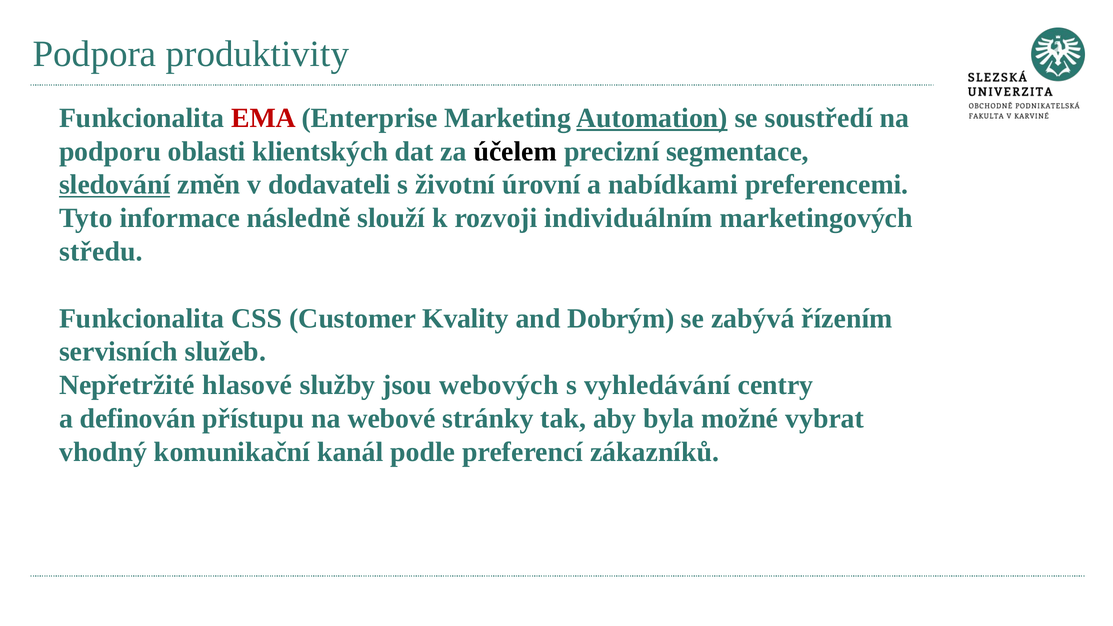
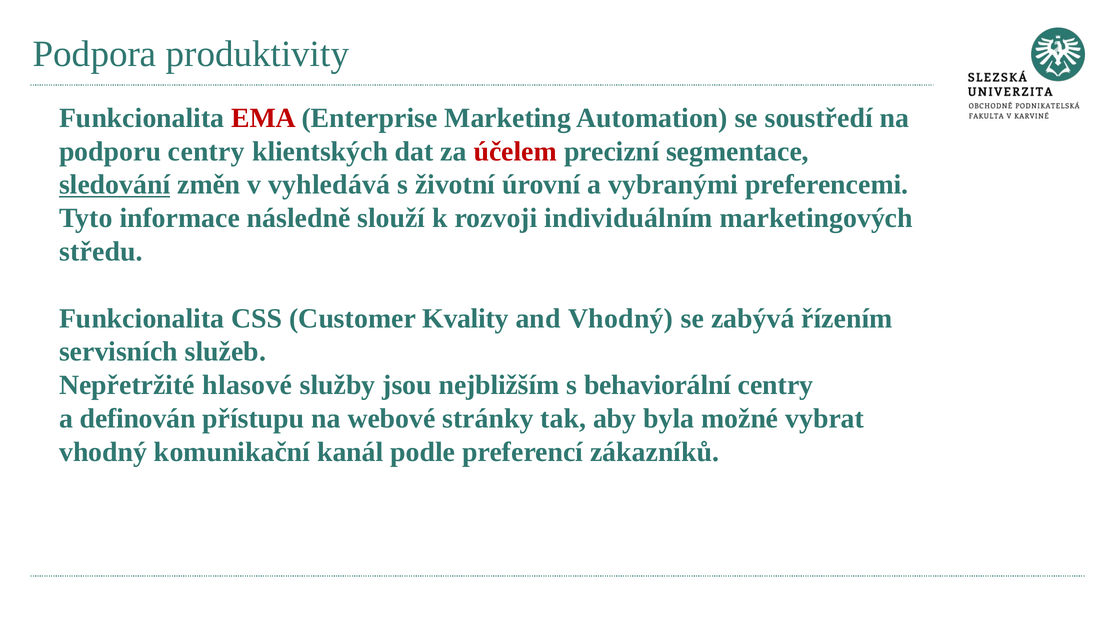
Automation underline: present -> none (652, 118)
podporu oblasti: oblasti -> centry (206, 151)
účelem colour: black -> red (515, 151)
dodavateli: dodavateli -> vyhledává (329, 185)
nabídkami: nabídkami -> vybranými (673, 185)
and Dobrým: Dobrým -> Vhodný (621, 318)
webových: webových -> nejbližším (499, 385)
vyhledávání: vyhledávání -> behaviorální (658, 385)
